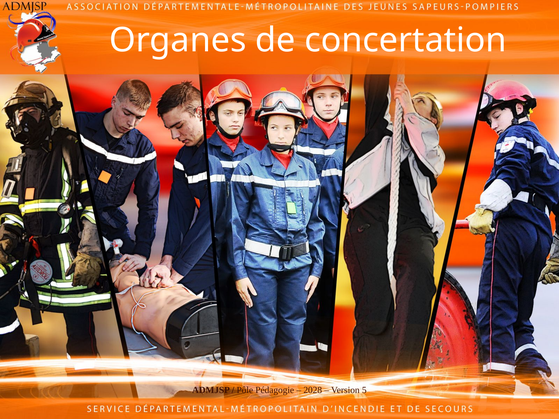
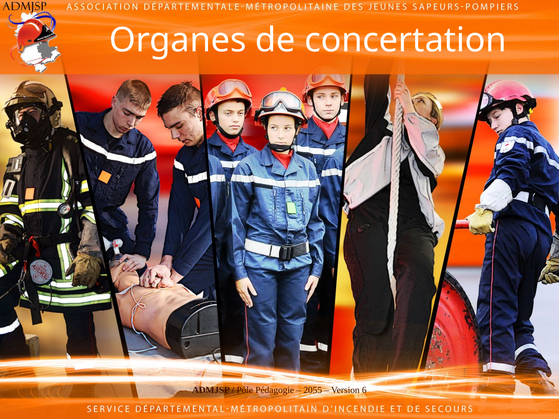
2028: 2028 -> 2055 (313, 390)
5: 5 -> 6 (364, 390)
